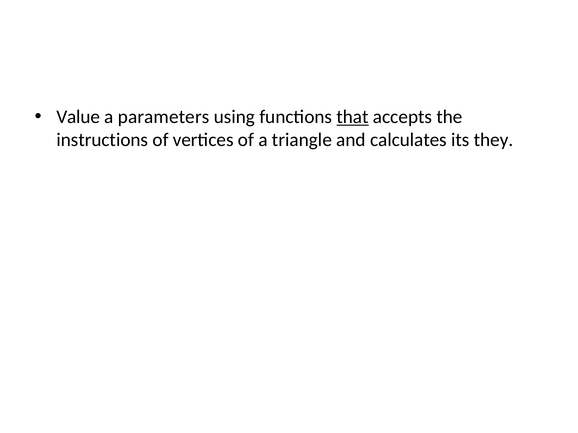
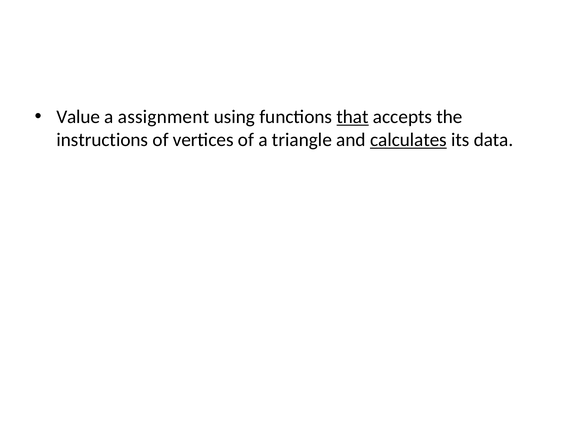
parameters: parameters -> assignment (164, 117)
calculates underline: none -> present (408, 140)
they: they -> data (494, 140)
